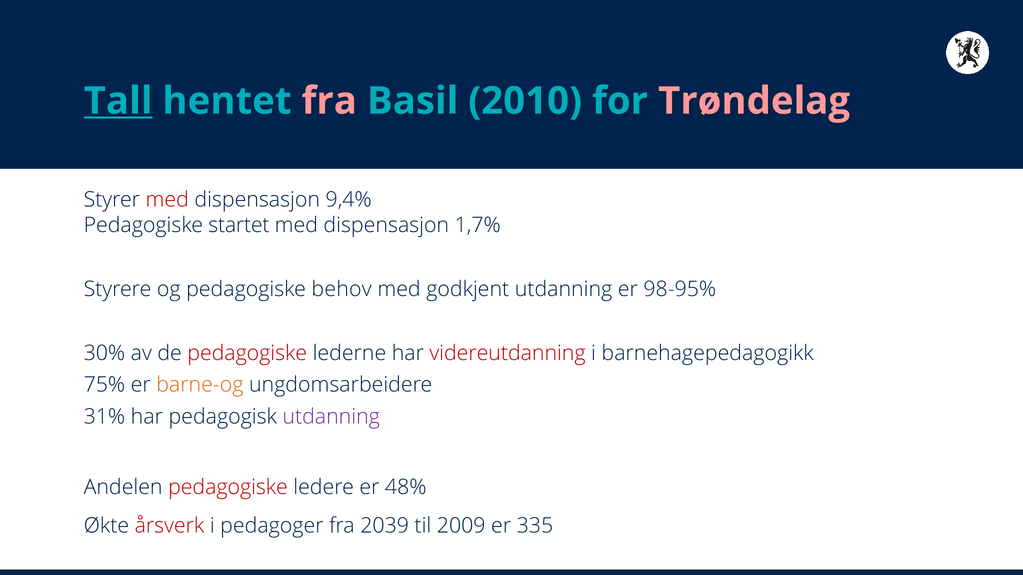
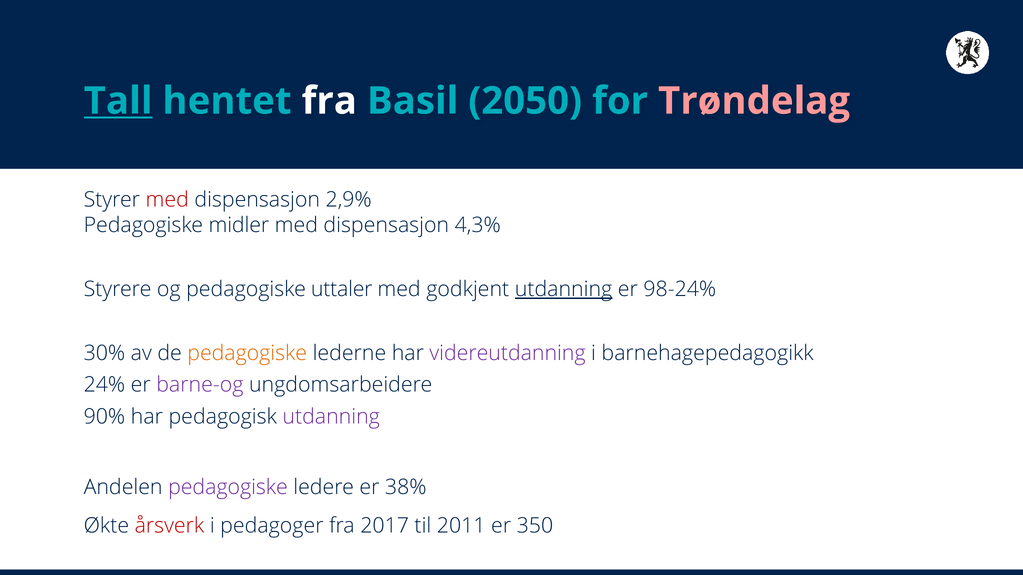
fra colour: pink -> white (329, 101)
2010: 2010 -> 2050 (525, 101)
9,4%: 9,4% -> 2,9% (349, 200)
startet: startet -> midler (239, 225)
1,7%: 1,7% -> 4,3% (478, 225)
behov: behov -> uttaler (342, 289)
utdanning underline: none -> present (564, 289)
98-95%: 98-95% -> 98-24% (680, 289)
pedagogiske colour: red -> orange (247, 353)
videreutdanning colour: red -> purple (508, 353)
75%: 75% -> 24% (104, 385)
barne-og colour: orange -> purple (200, 385)
31%: 31% -> 90% (104, 417)
pedagogiske colour: red -> purple (228, 488)
48%: 48% -> 38% (406, 488)
2039: 2039 -> 2017 (385, 526)
2009: 2009 -> 2011 (461, 526)
335: 335 -> 350 (535, 526)
